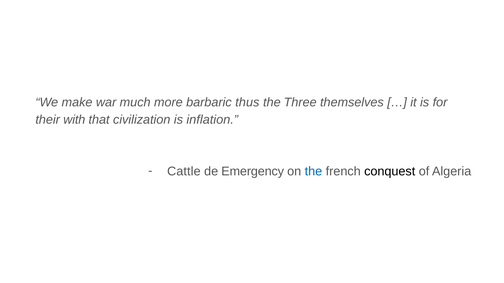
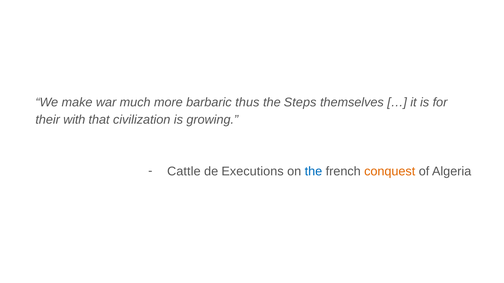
Three: Three -> Steps (300, 103)
inflation: inflation -> growing (212, 120)
Emergency: Emergency -> Executions (253, 172)
conquest colour: black -> orange (390, 172)
